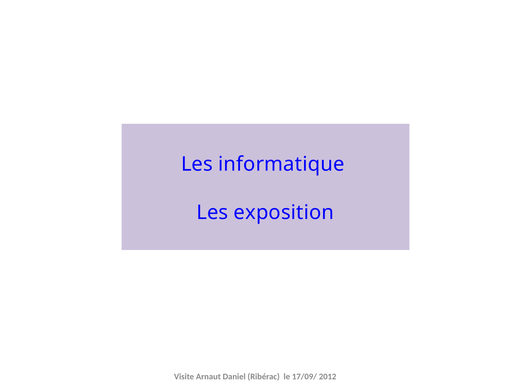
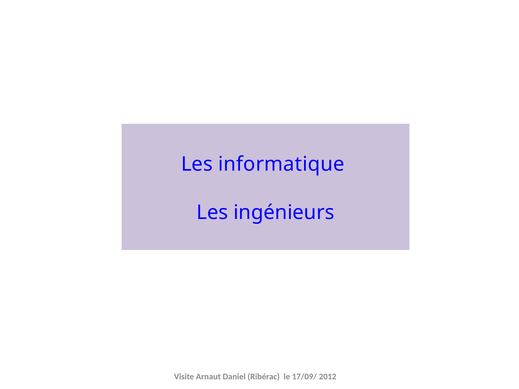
exposition: exposition -> ingénieurs (284, 213)
